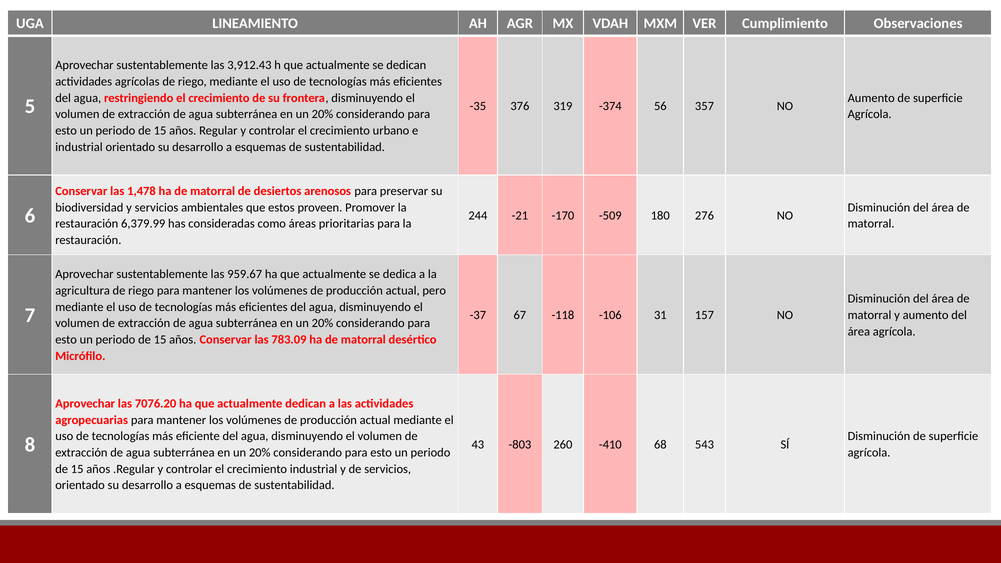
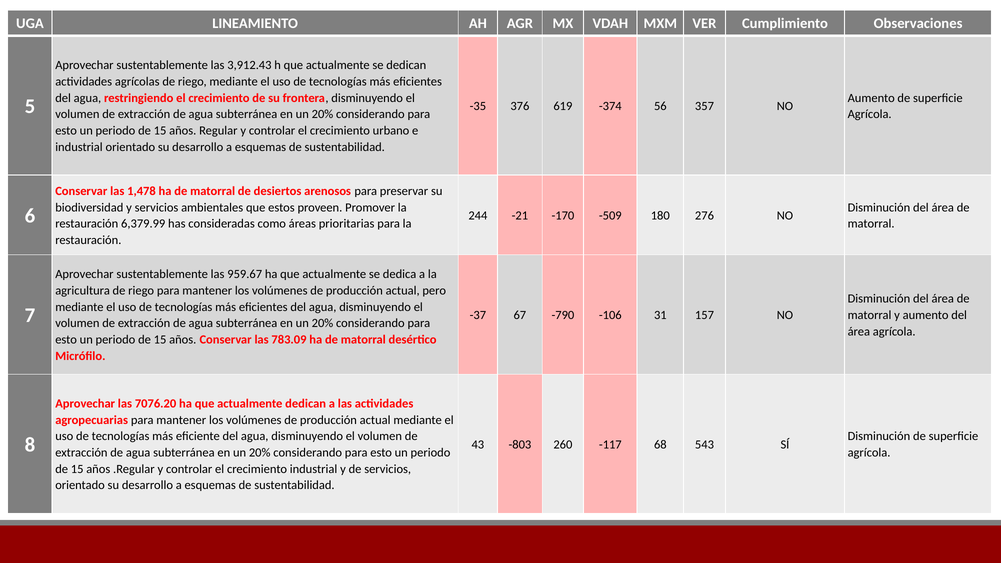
319: 319 -> 619 (563, 106)
-118: -118 -> -790 (563, 315)
-410: -410 -> -117 (610, 445)
